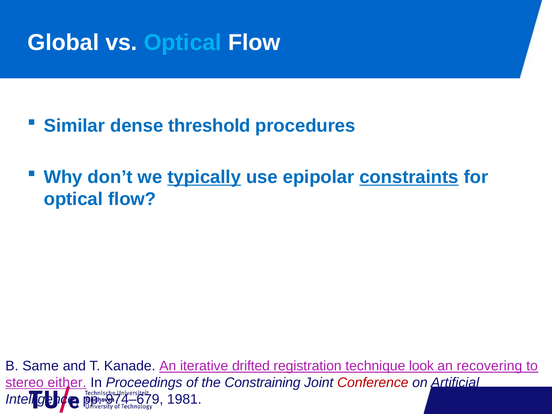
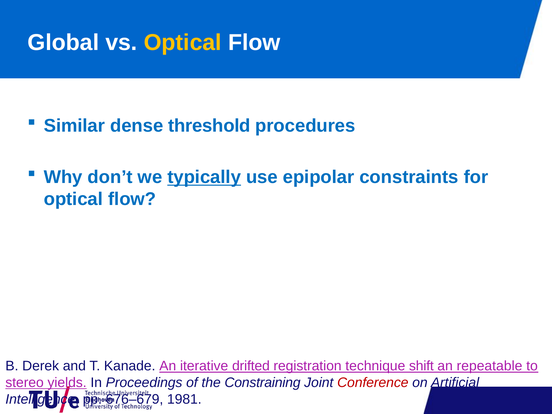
Optical colour: light blue -> yellow (183, 42)
constraints underline: present -> none (409, 177)
Same: Same -> Derek (41, 366)
look: look -> shift (421, 366)
recovering: recovering -> repeatable (490, 366)
either: either -> yields (67, 383)
974–679: 974–679 -> 676–679 (135, 399)
